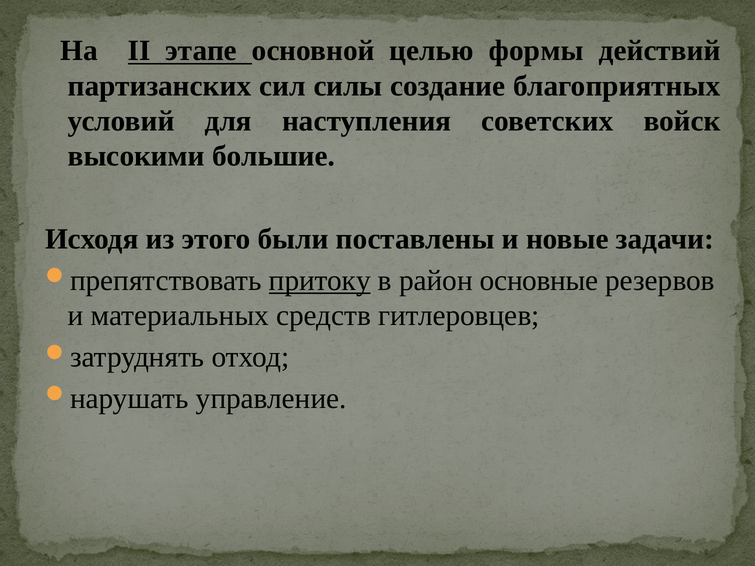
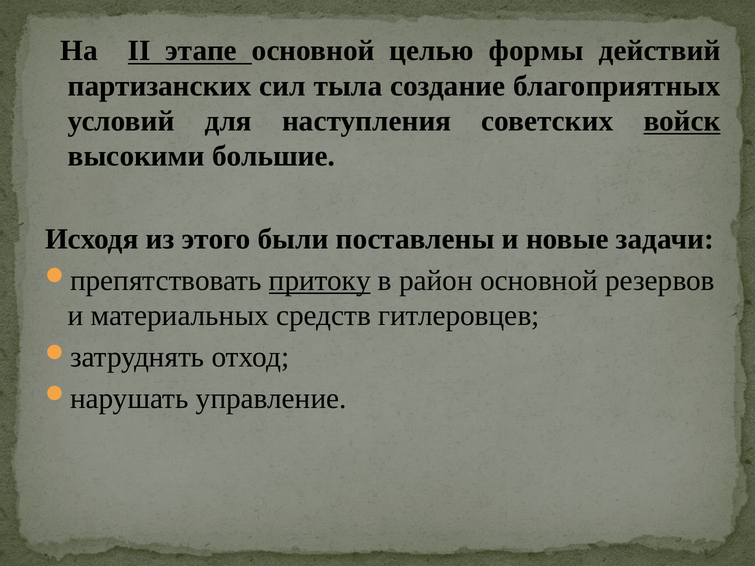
силы: силы -> тыла (348, 86)
войск underline: none -> present (682, 121)
район основные: основные -> основной (539, 281)
